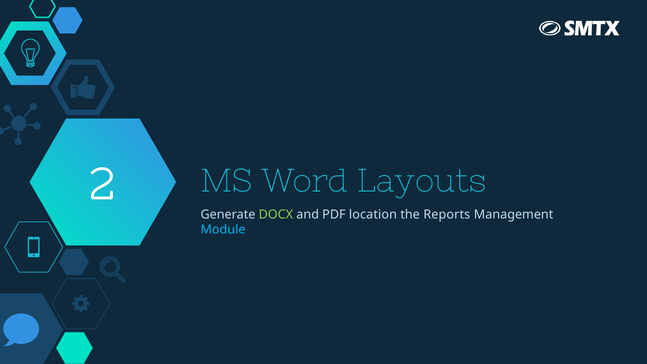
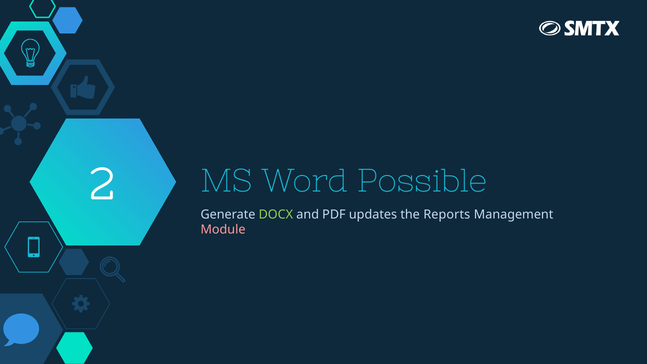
Layouts: Layouts -> Possible (422, 181)
location: location -> updates (373, 215)
Module colour: light blue -> pink (223, 230)
